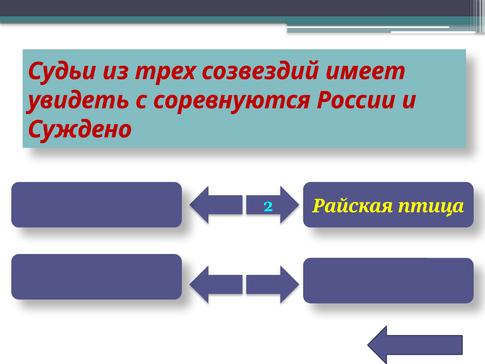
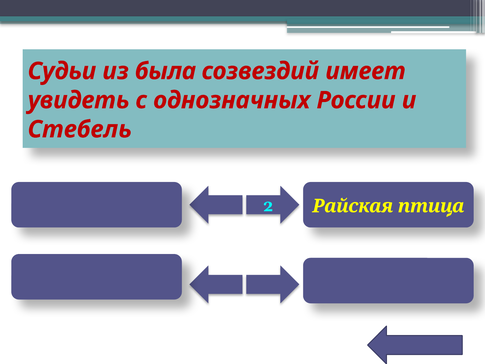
трех: трех -> была (165, 71)
соревнуются: соревнуются -> однозначных (232, 100)
Суждено: Суждено -> Стебель (80, 129)
